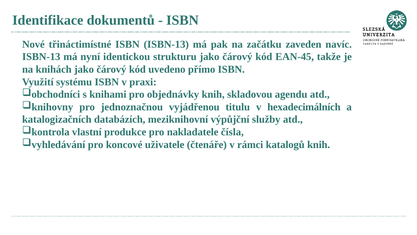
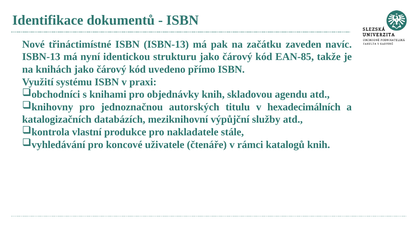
EAN-45: EAN-45 -> EAN-85 (295, 57)
vyjádřenou: vyjádřenou -> autorských (194, 107)
čísla: čísla -> stále (232, 132)
